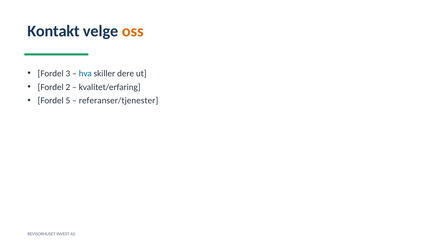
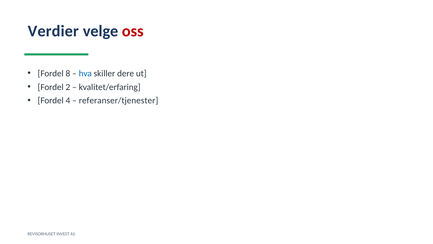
Kontakt: Kontakt -> Verdier (53, 31)
oss colour: orange -> red (133, 31)
3: 3 -> 8 (68, 73)
5: 5 -> 4 (68, 100)
